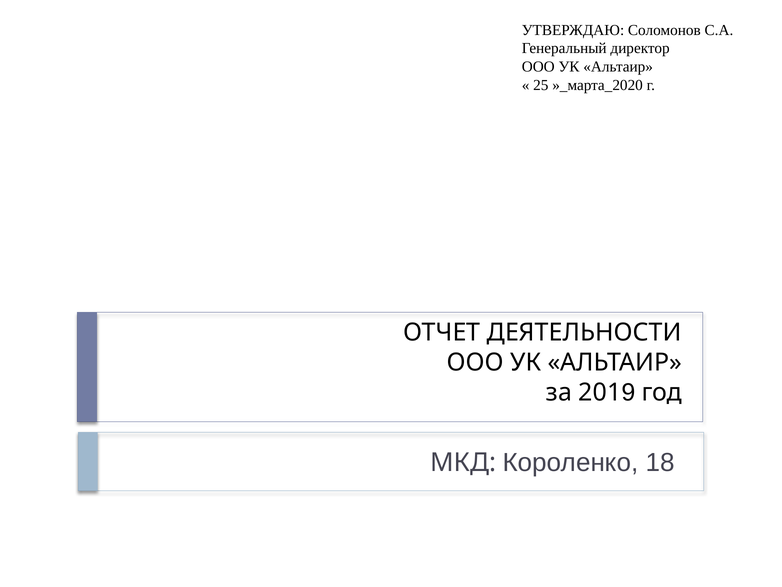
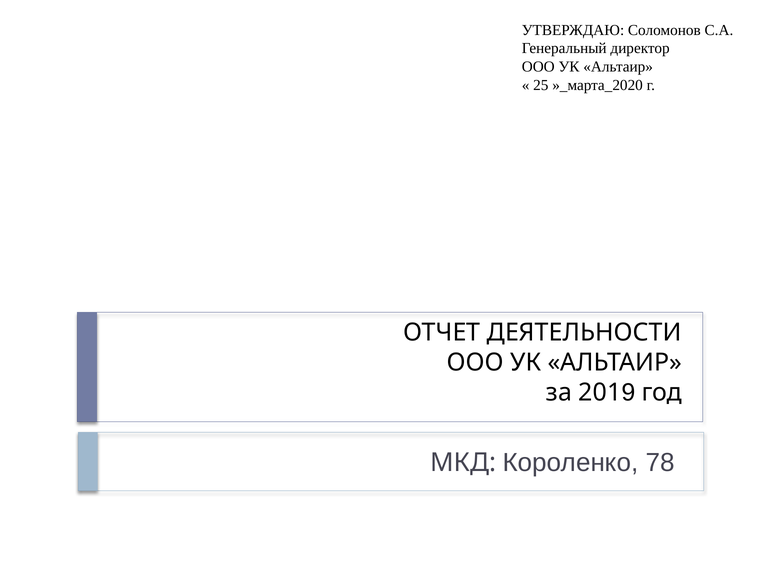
18: 18 -> 78 (660, 462)
